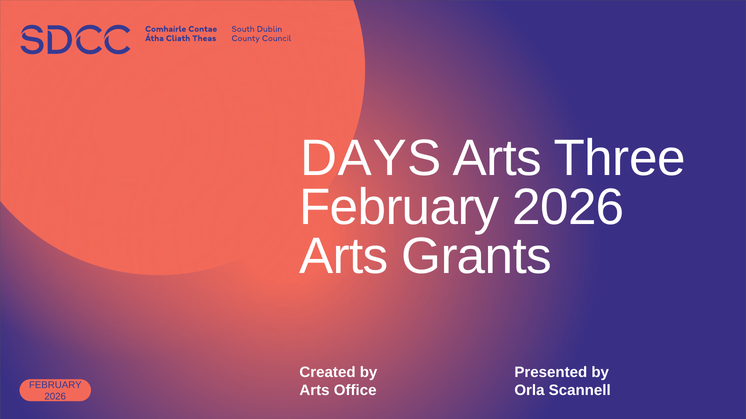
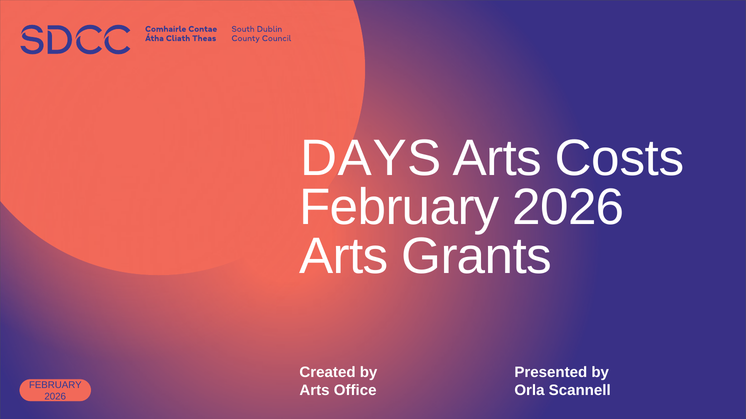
Three: Three -> Costs (619, 158)
